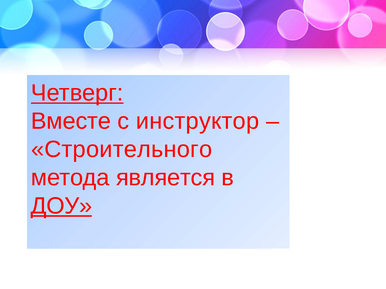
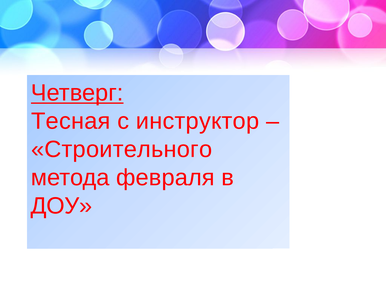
Вместе: Вместе -> Тесная (71, 121)
является: является -> февраля (165, 178)
ДОУ underline: present -> none (61, 206)
